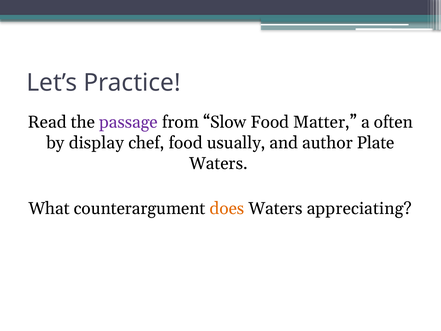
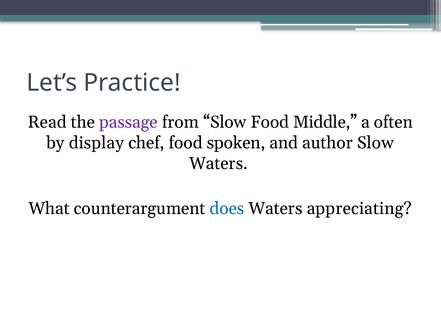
Matter: Matter -> Middle (325, 122)
usually: usually -> spoken (236, 143)
author Plate: Plate -> Slow (376, 143)
does colour: orange -> blue (227, 208)
